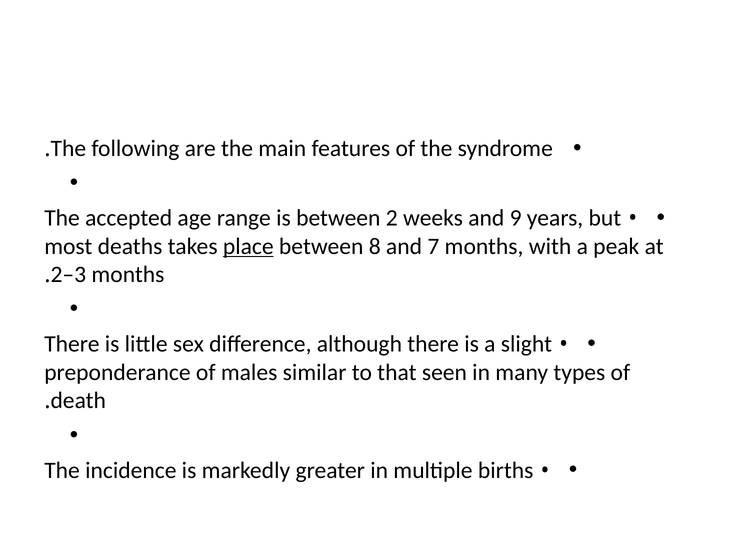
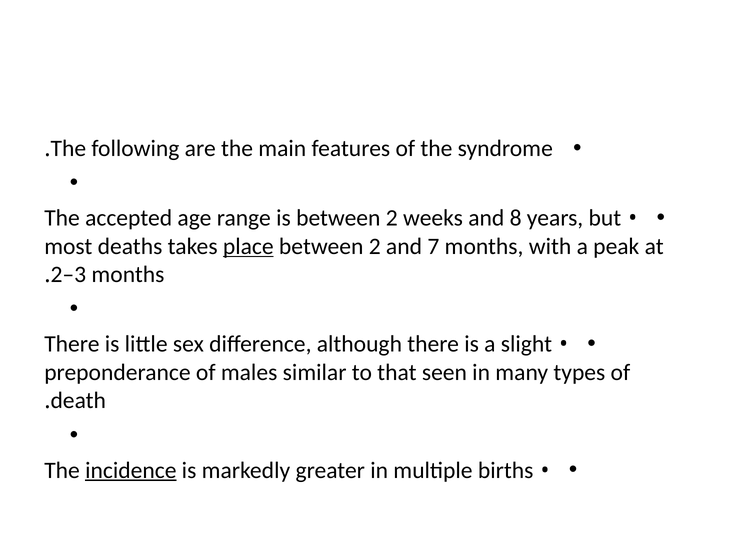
9: 9 -> 8 (516, 218)
8: 8 -> 2 (375, 247)
incidence underline: none -> present (131, 471)
